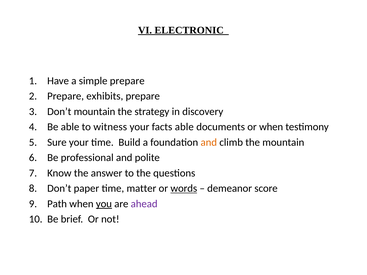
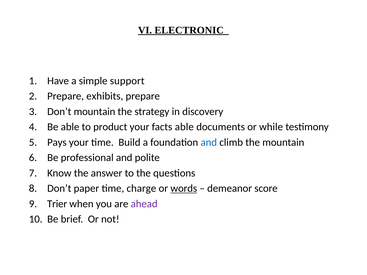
simple prepare: prepare -> support (127, 81)
witness: witness -> product (110, 127)
or when: when -> while (271, 127)
Sure: Sure -> Pays (57, 142)
and colour: orange -> blue (209, 142)
matter: matter -> charge (141, 189)
Path: Path -> Trier (57, 204)
you underline: present -> none (104, 204)
